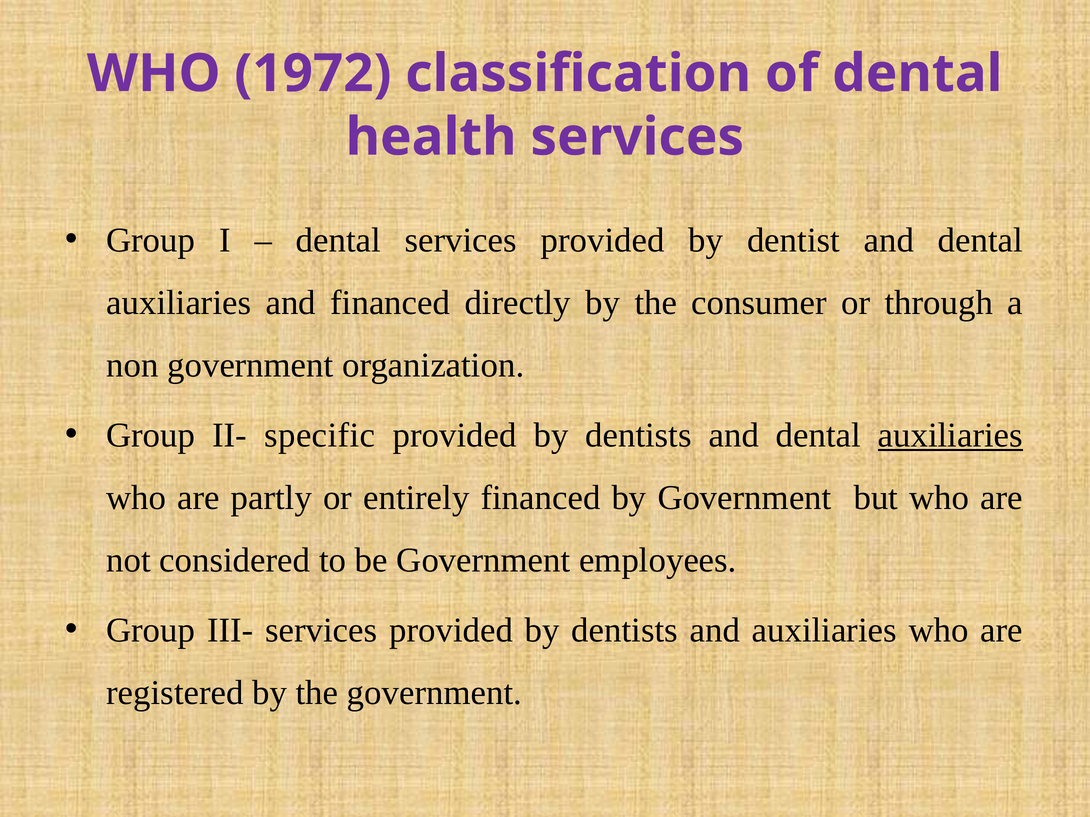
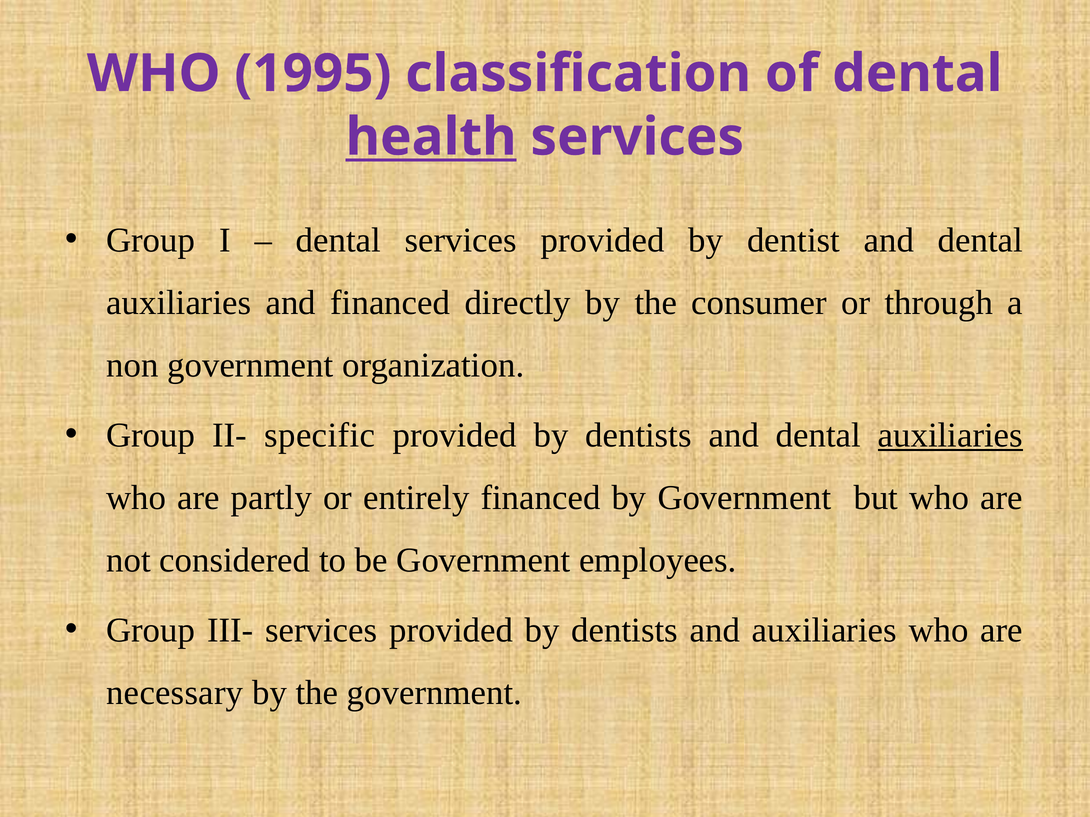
1972: 1972 -> 1995 (313, 74)
health underline: none -> present (431, 137)
registered: registered -> necessary (175, 693)
